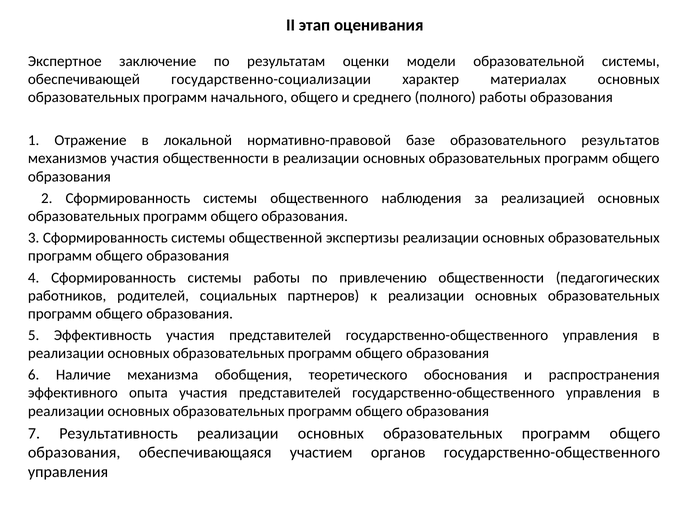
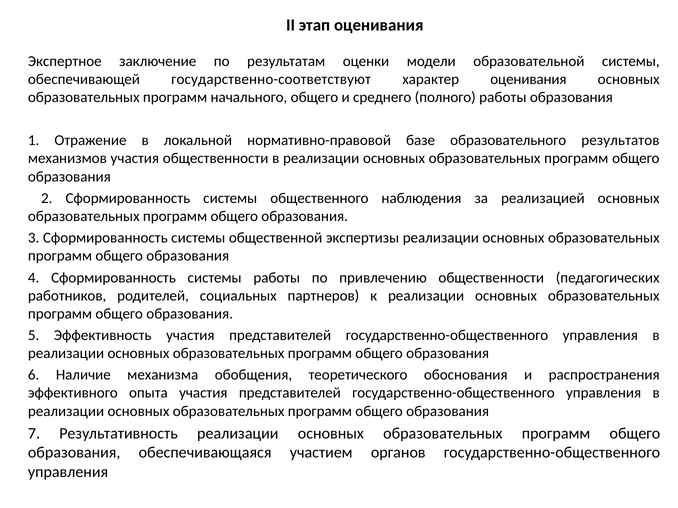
государственно-социализации: государственно-социализации -> государственно-соответствуют (271, 79)
характер материалах: материалах -> оценивания (528, 79)
